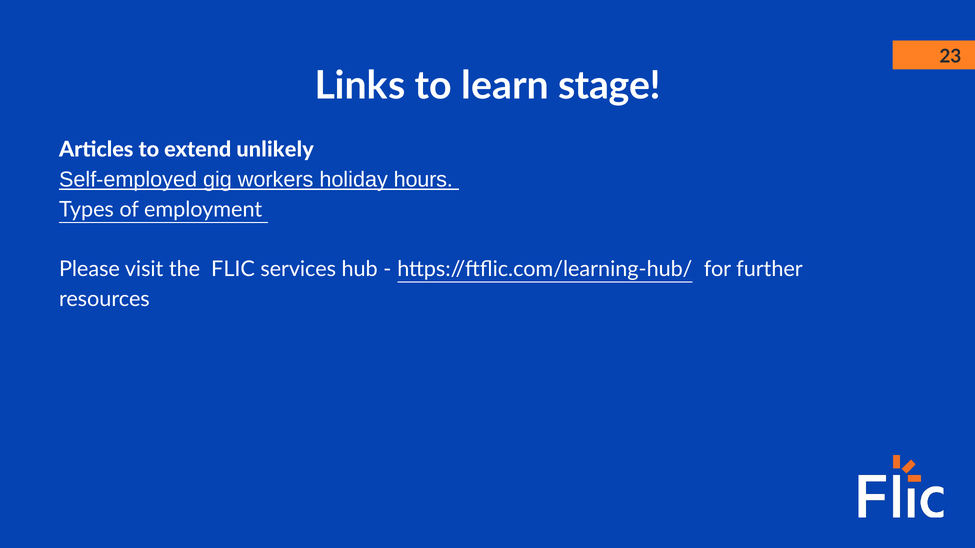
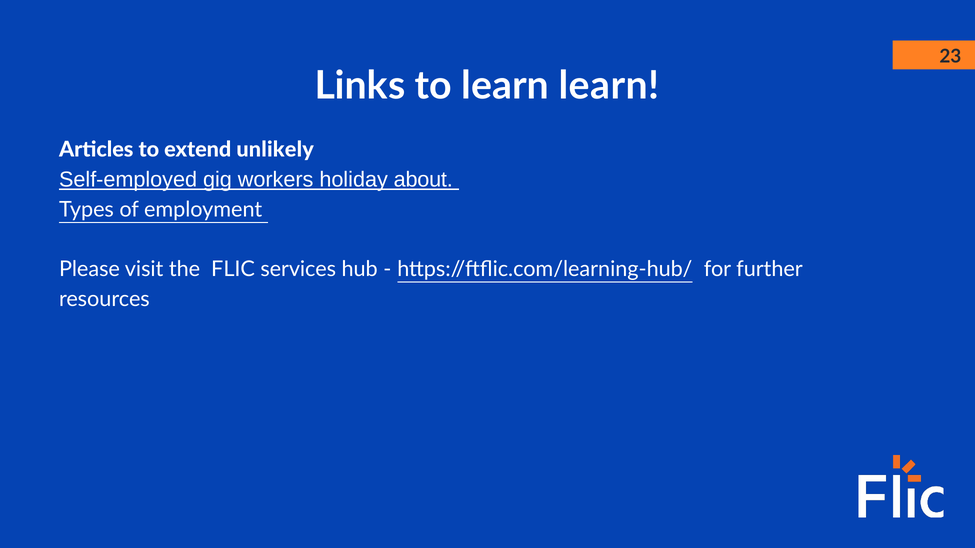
learn stage: stage -> learn (609, 86)
hours: hours -> about (423, 180)
